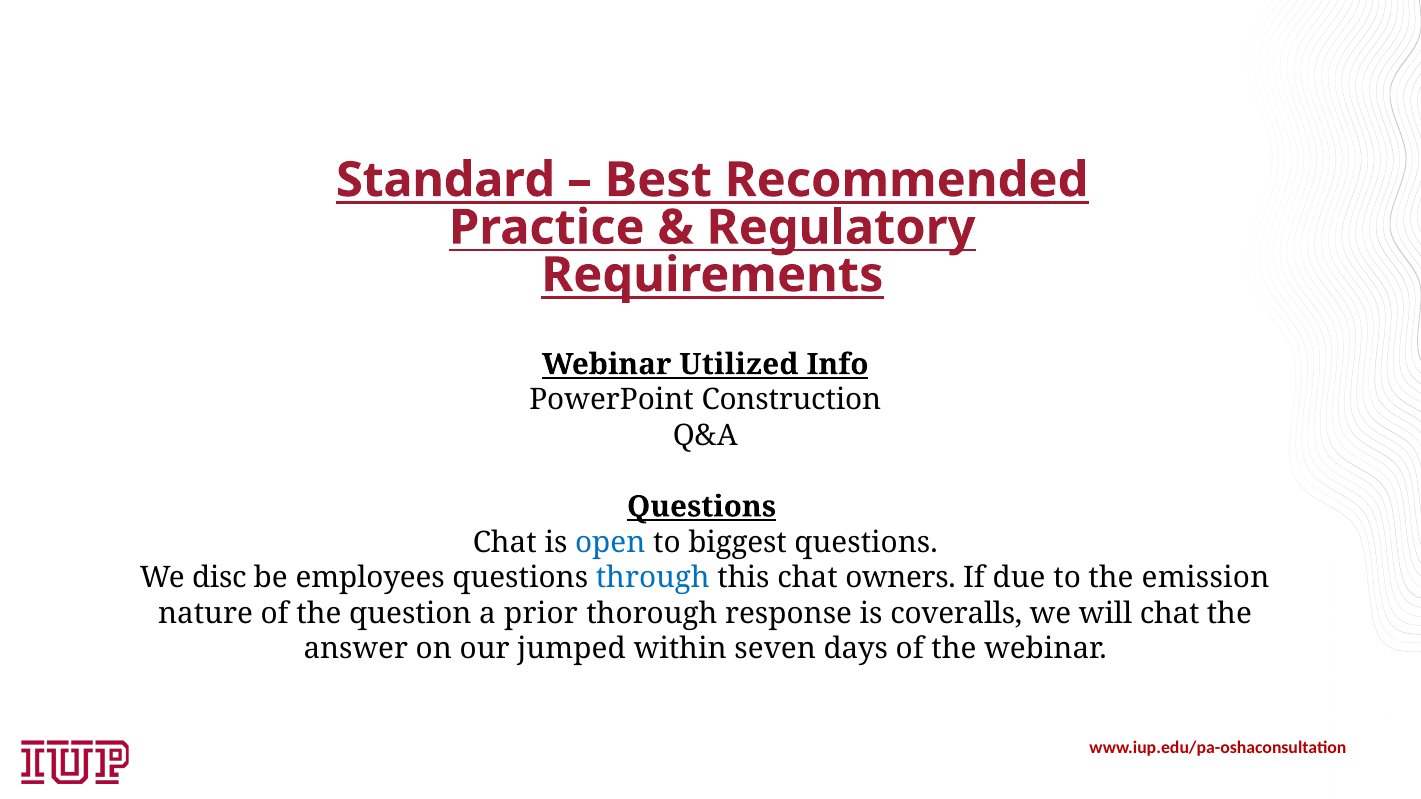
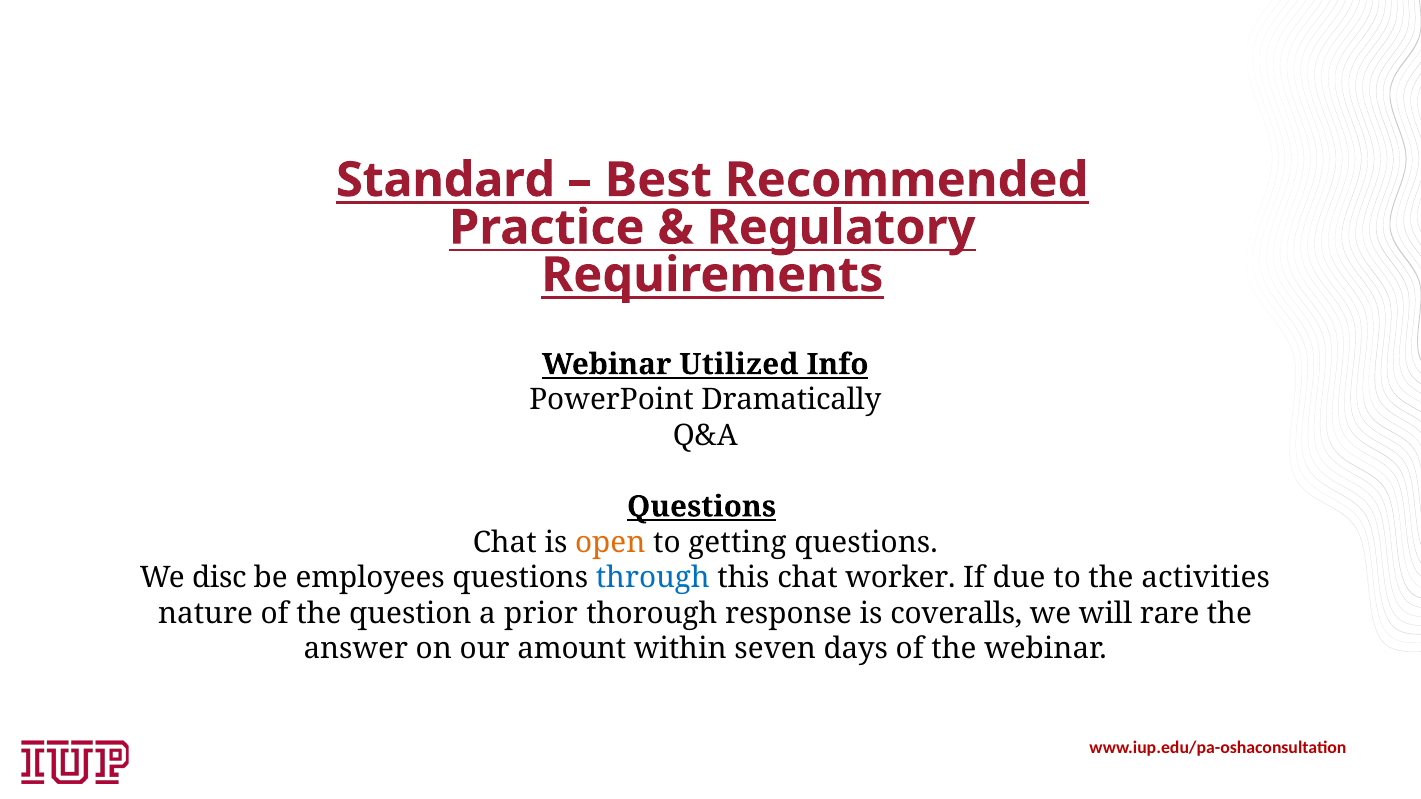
Construction: Construction -> Dramatically (791, 400)
open colour: blue -> orange (610, 542)
biggest: biggest -> getting (737, 542)
owners: owners -> worker (901, 578)
emission: emission -> activities (1206, 578)
will chat: chat -> rare (1170, 614)
jumped: jumped -> amount (572, 649)
